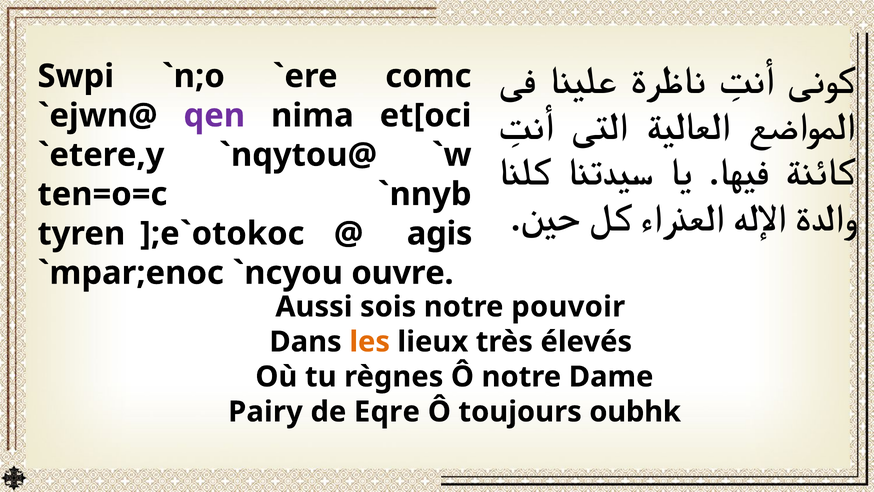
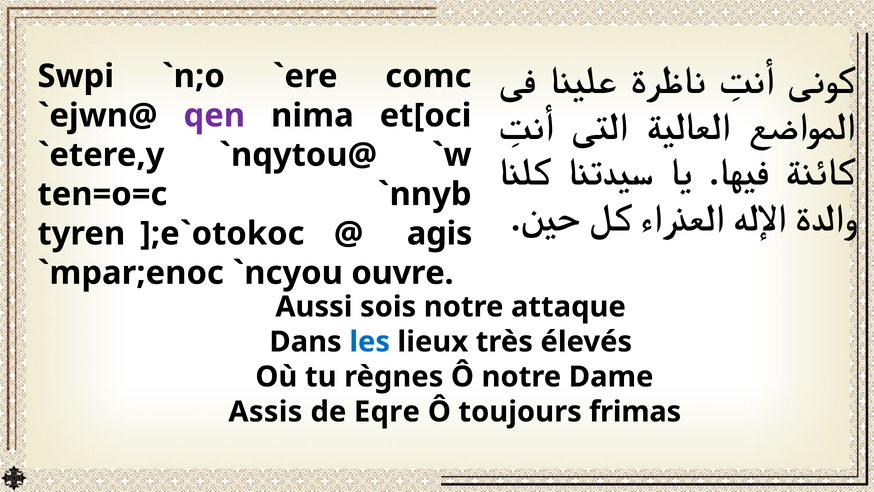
pouvoir: pouvoir -> attaque (568, 307)
les colour: orange -> blue (370, 342)
Pairy: Pairy -> Assis (265, 412)
oubhk: oubhk -> frimas (635, 412)
